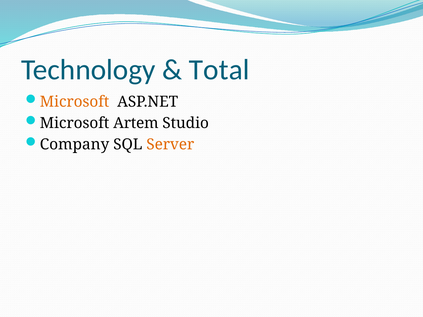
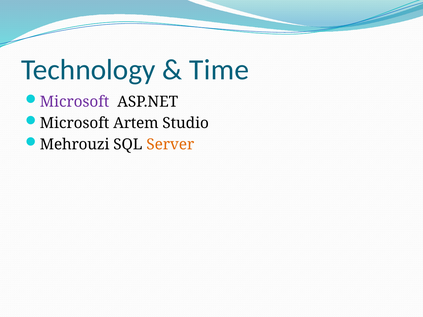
Total: Total -> Time (219, 70)
Microsoft colour: orange -> purple (75, 102)
Company: Company -> Mehrouzi (75, 145)
